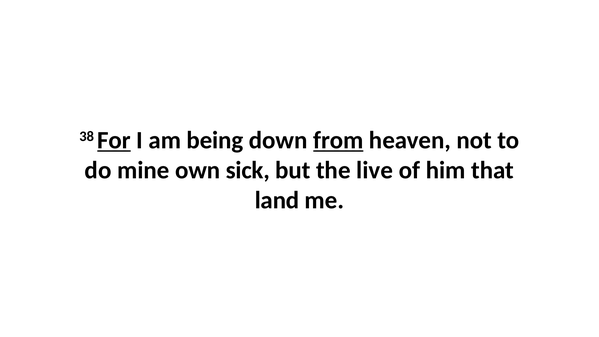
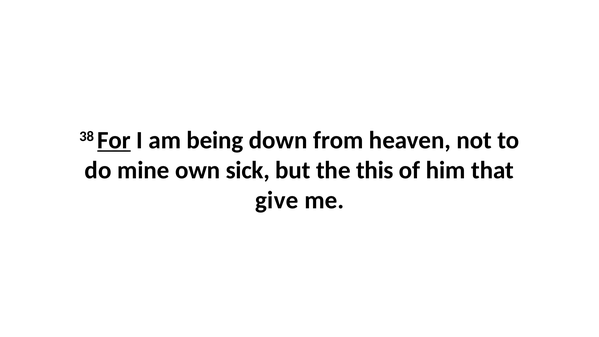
from underline: present -> none (338, 140)
live: live -> this (375, 170)
land: land -> give (277, 200)
